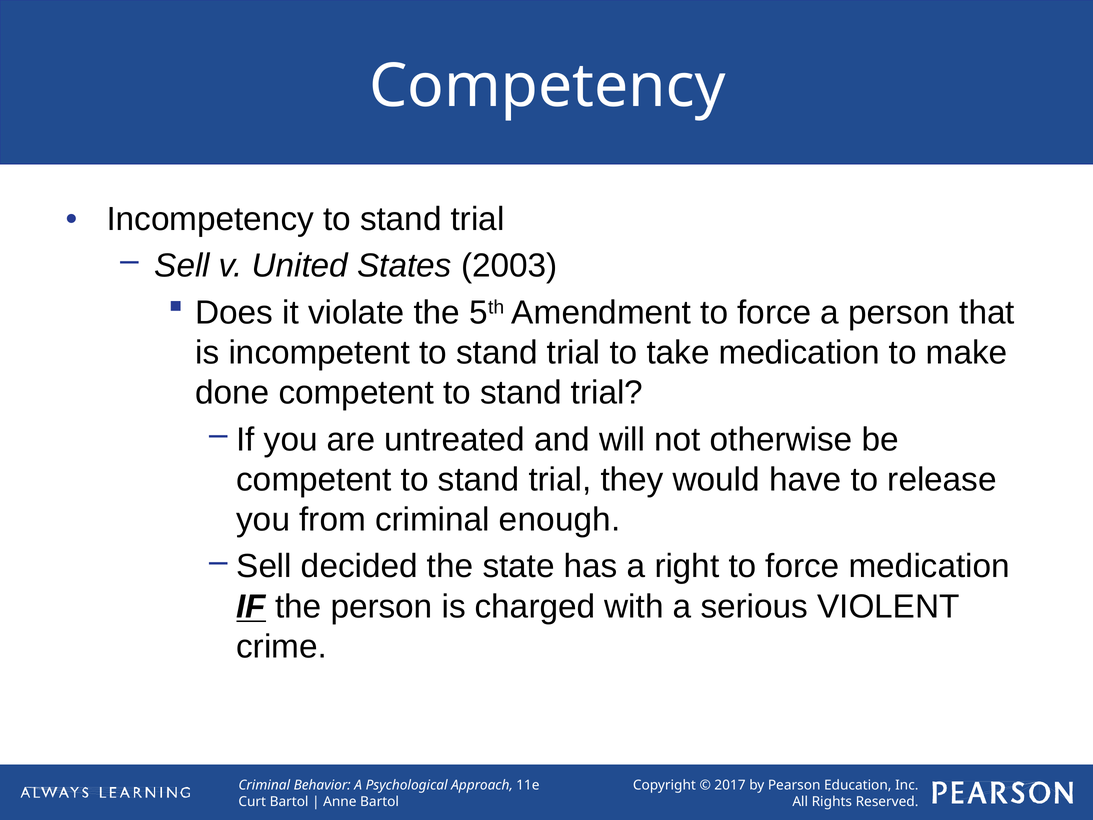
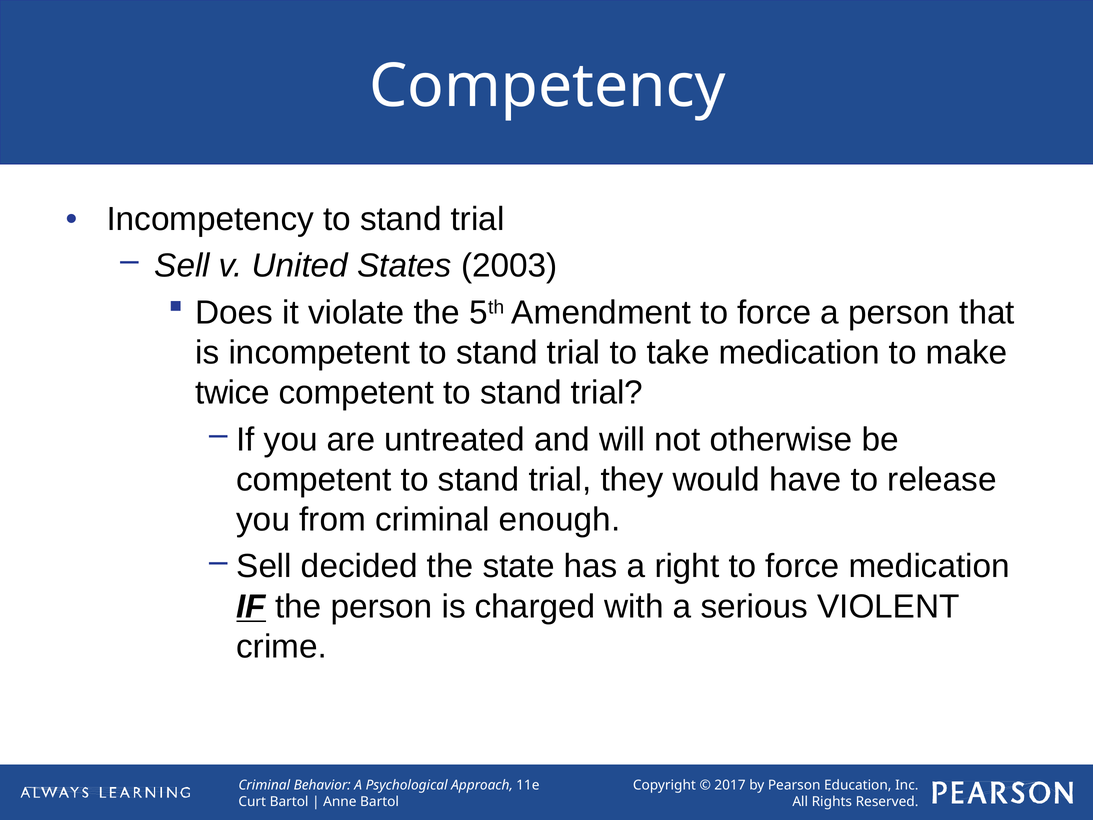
done: done -> twice (233, 393)
